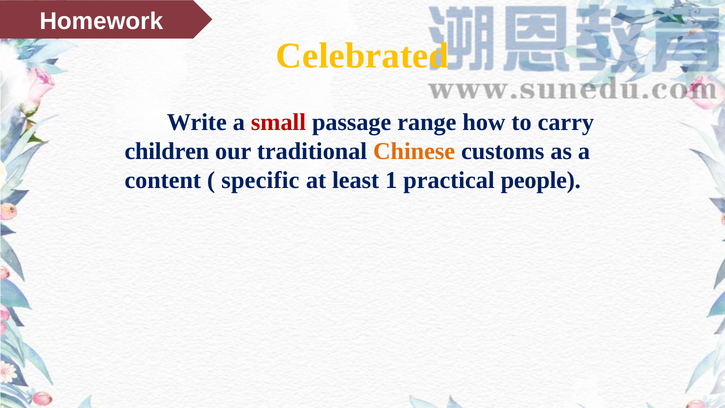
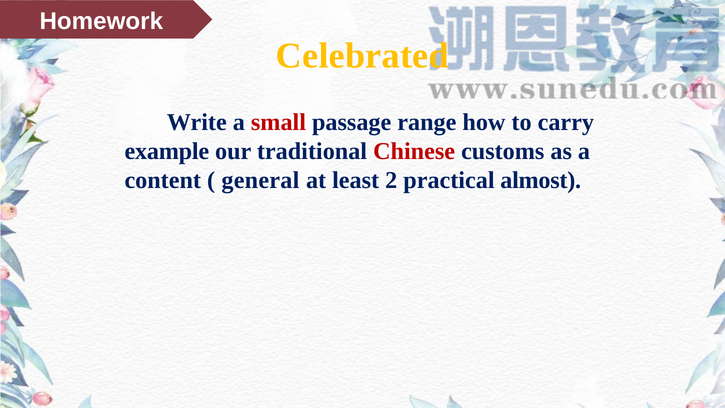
children: children -> example (167, 151)
Chinese colour: orange -> red (414, 151)
specific: specific -> general (260, 180)
1: 1 -> 2 (391, 180)
people: people -> almost (541, 180)
